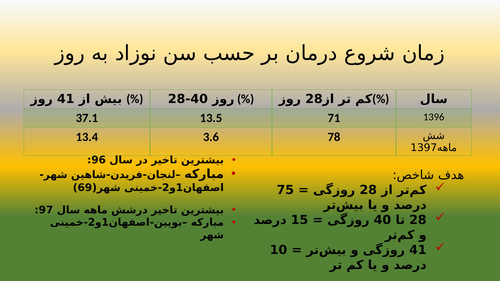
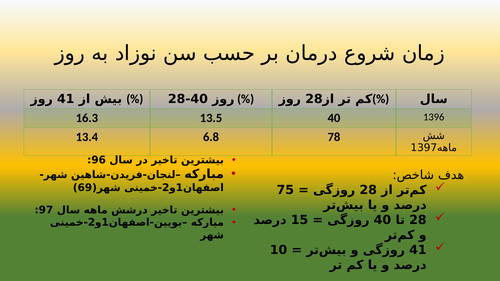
37.1: 37.1 -> 16.3 (87, 118)
13.5 71: 71 -> 40 (334, 118)
3.6: 3.6 -> 6.8 (211, 137)
